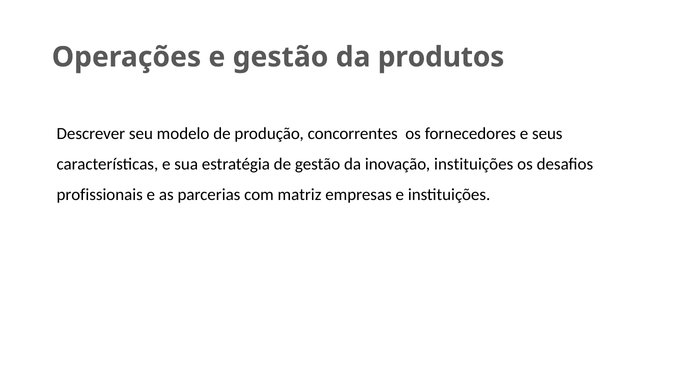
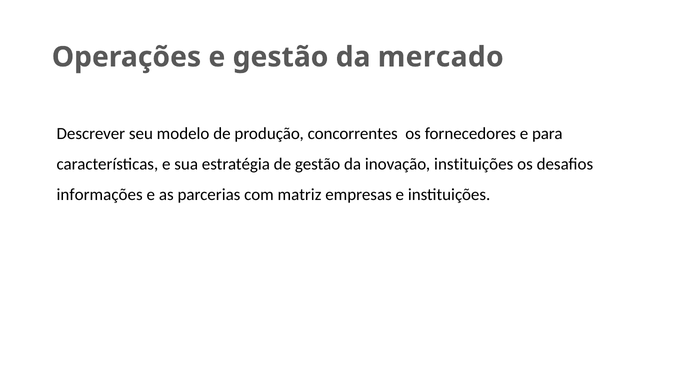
produtos: produtos -> mercado (441, 57)
seus: seus -> para (547, 134)
profissionais: profissionais -> informações (100, 195)
